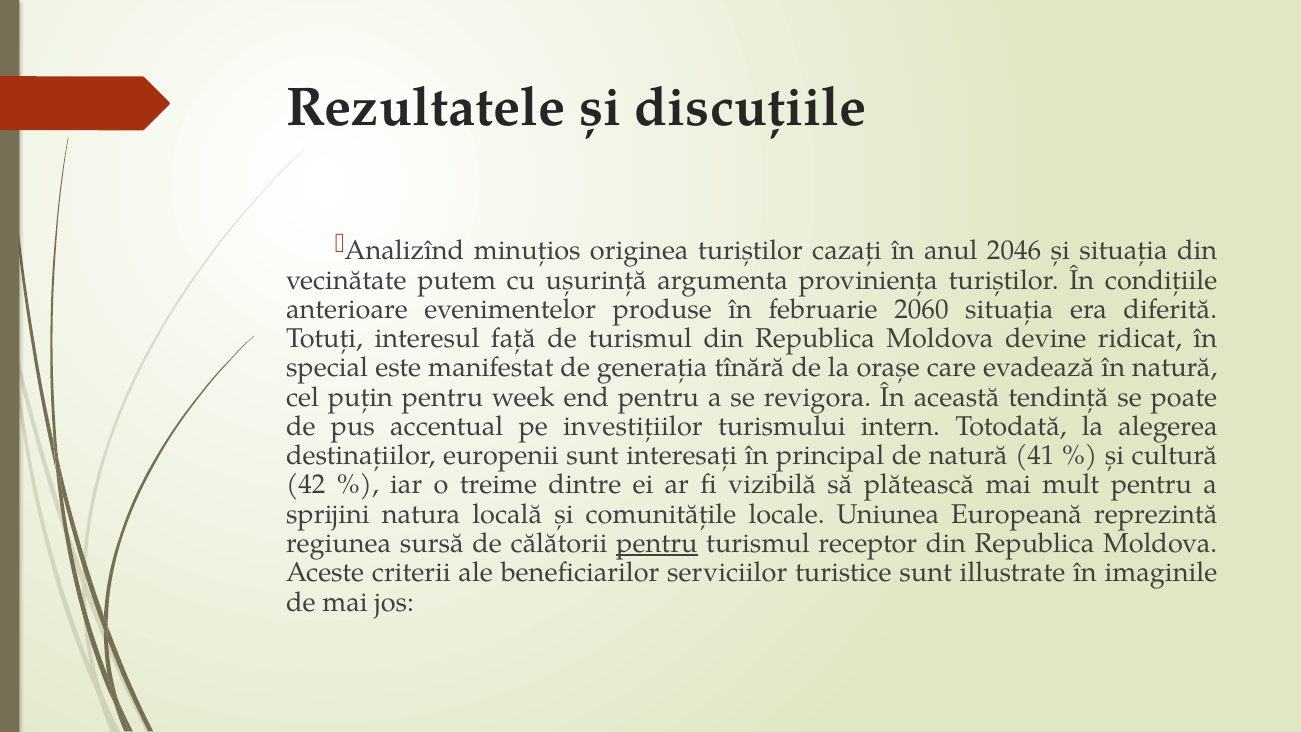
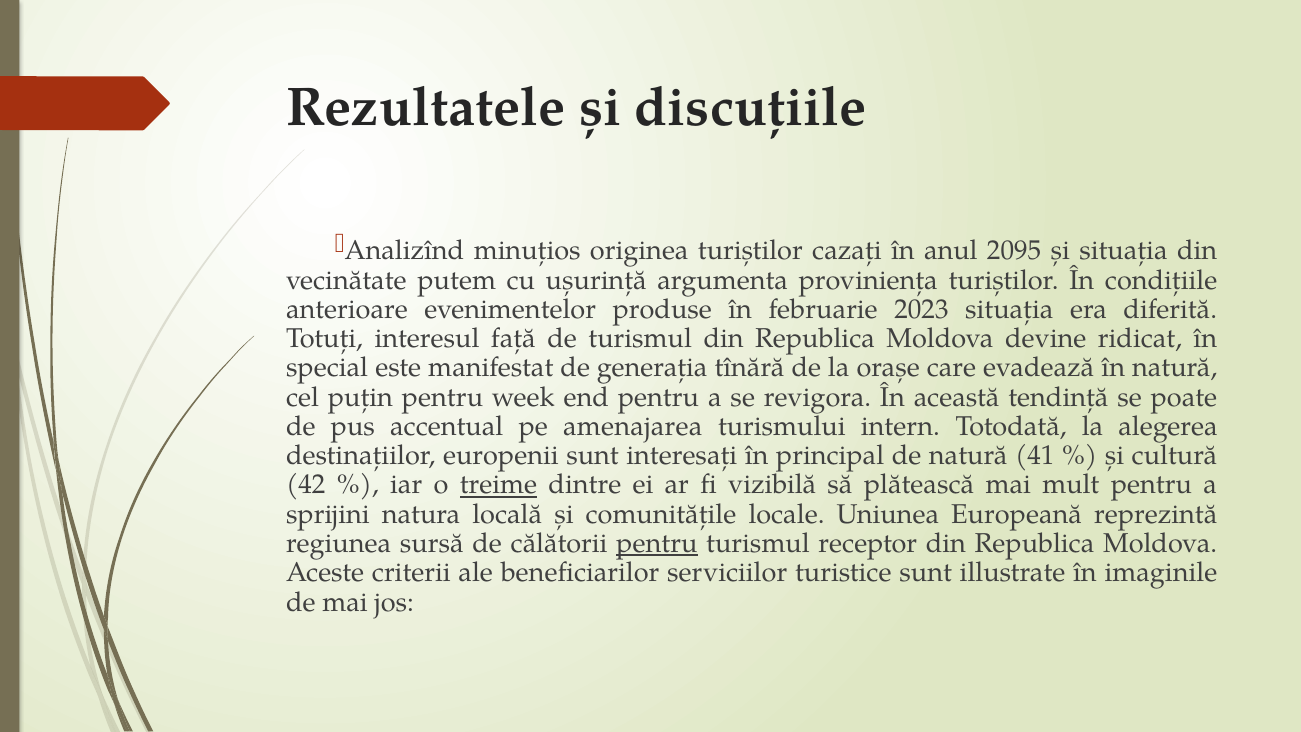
2046: 2046 -> 2095 (1014, 251)
2060: 2060 -> 2023 (921, 309)
investițiilor: investițiilor -> amenajarea (633, 426)
treime underline: none -> present (498, 485)
